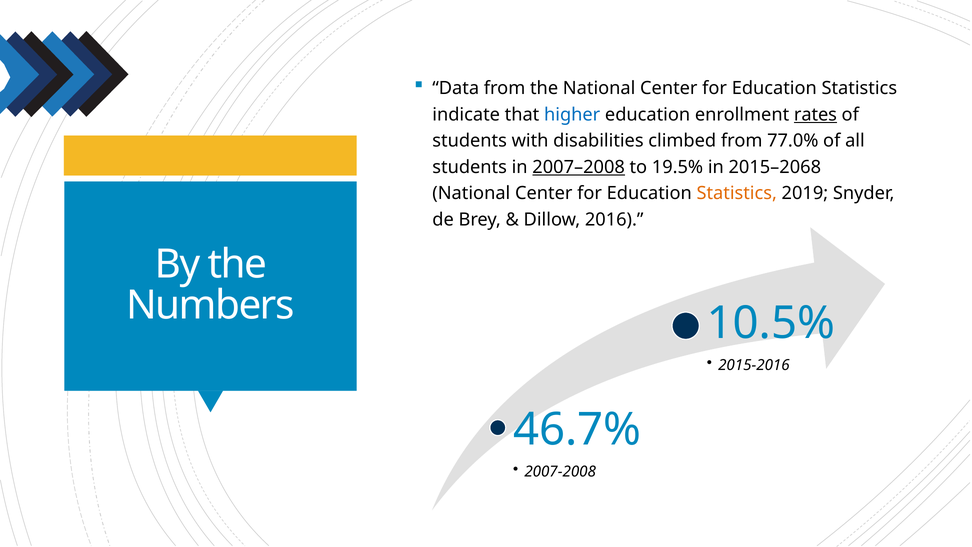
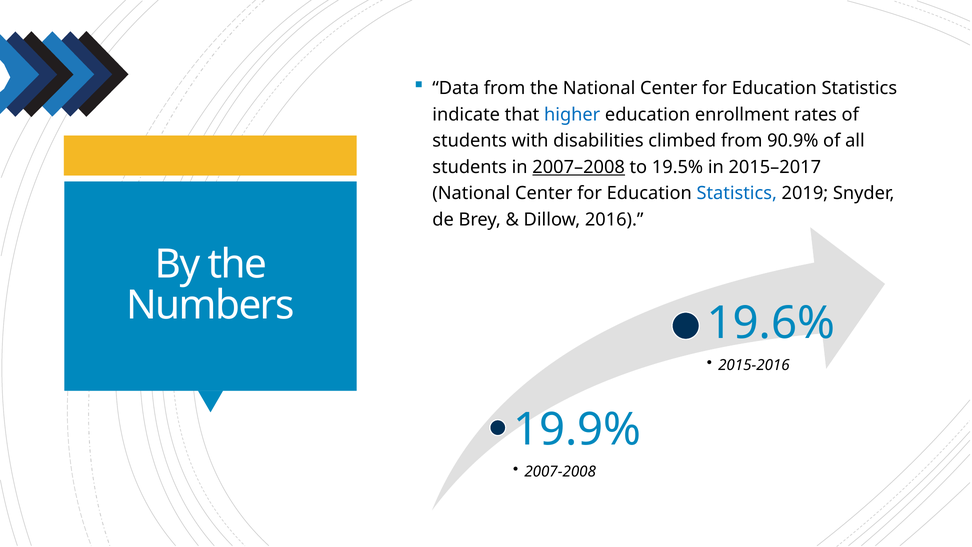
rates underline: present -> none (815, 115)
77.0%: 77.0% -> 90.9% (793, 141)
2015–2068: 2015–2068 -> 2015–2017 (775, 167)
Statistics colour: orange -> blue (737, 193)
10.5%: 10.5% -> 19.6% (771, 323)
46.7%: 46.7% -> 19.9% (577, 429)
